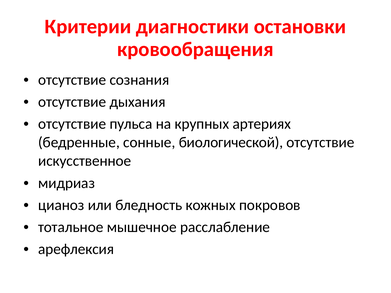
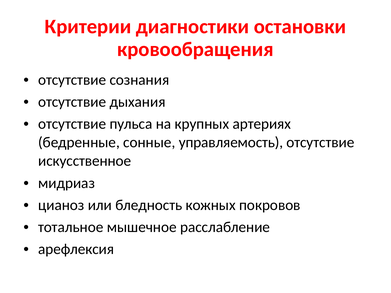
биологической: биологической -> управляемость (231, 143)
